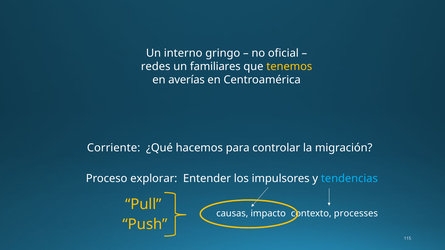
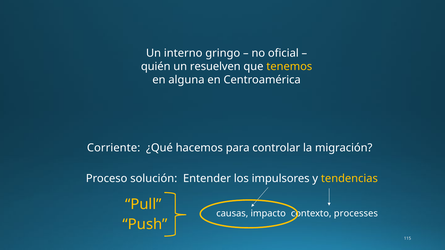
redes: redes -> quién (156, 67)
familiares: familiares -> resuelven (215, 67)
averías: averías -> alguna (186, 80)
explorar: explorar -> solución (154, 179)
tendencias colour: light blue -> yellow (349, 179)
